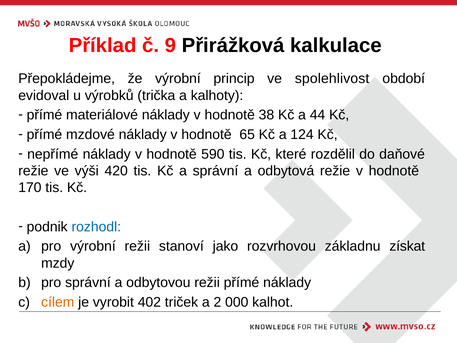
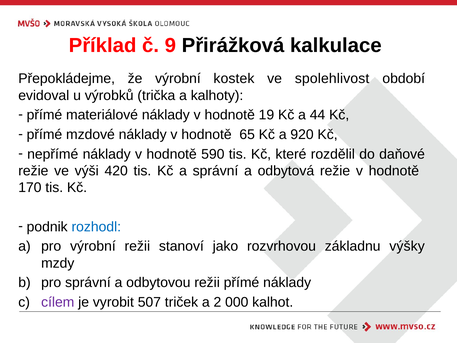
princip: princip -> kostek (234, 79)
38: 38 -> 19 (266, 115)
124: 124 -> 920 (302, 134)
získat: získat -> výšky (407, 246)
cílem colour: orange -> purple (58, 302)
402: 402 -> 507 (149, 302)
